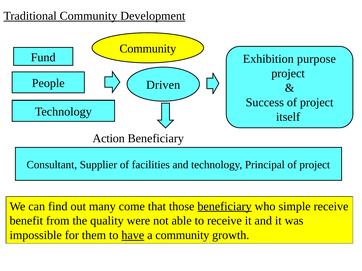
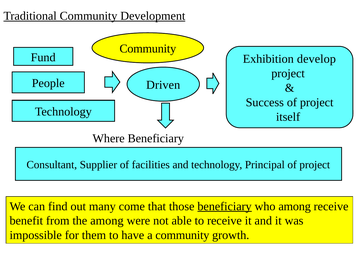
purpose: purpose -> develop (316, 59)
Action: Action -> Where (109, 139)
who simple: simple -> among (295, 207)
the quality: quality -> among (107, 221)
have underline: present -> none (133, 236)
